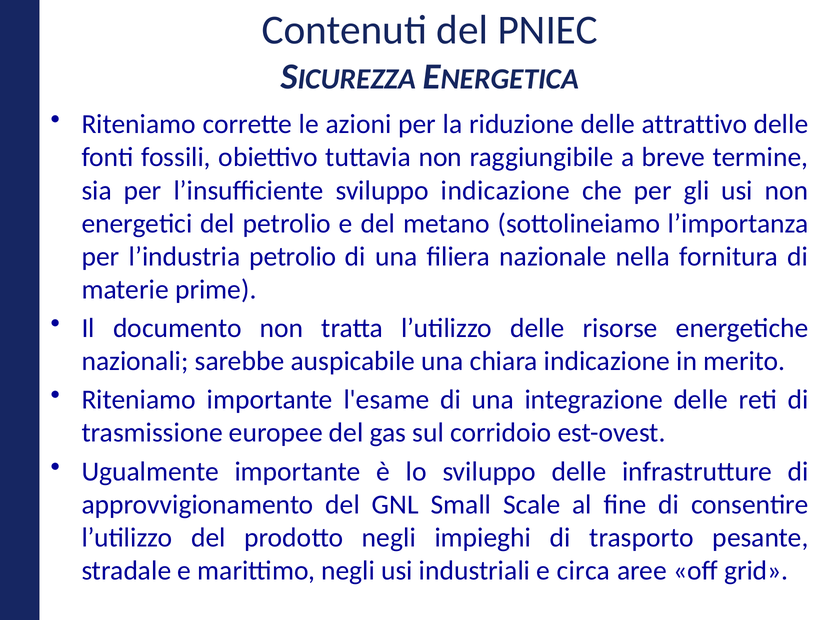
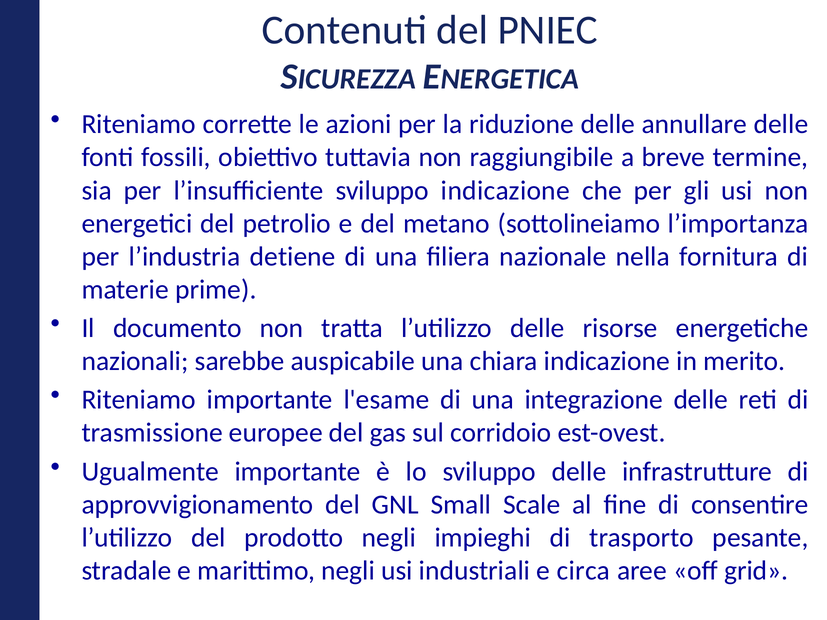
attrattivo: attrattivo -> annullare (694, 124)
l’industria petrolio: petrolio -> detiene (293, 257)
